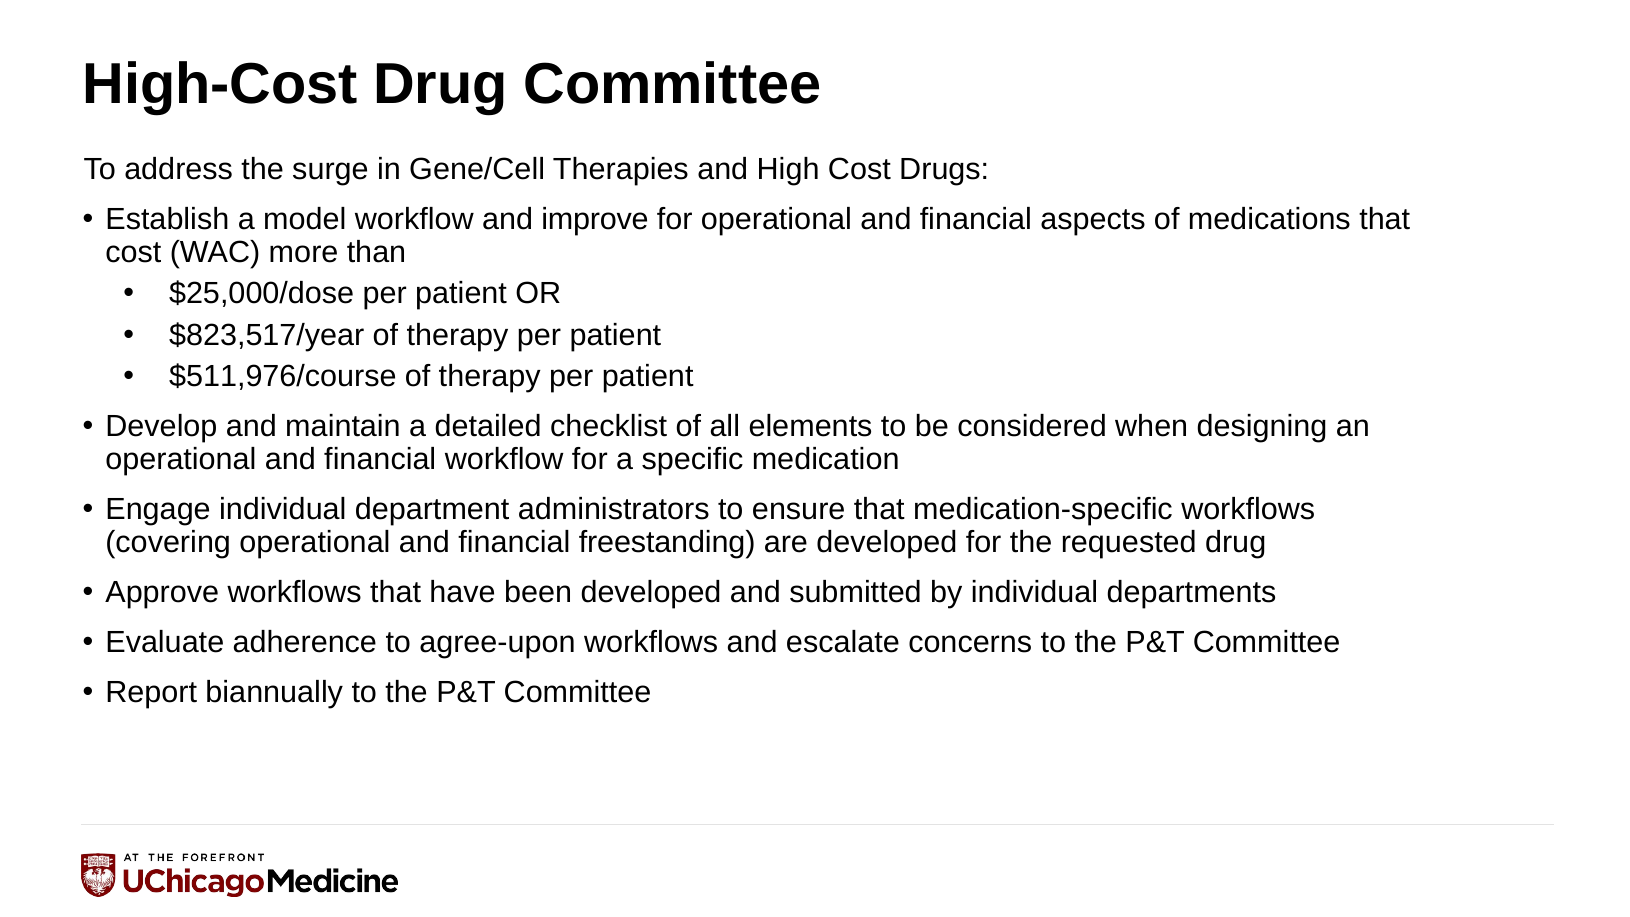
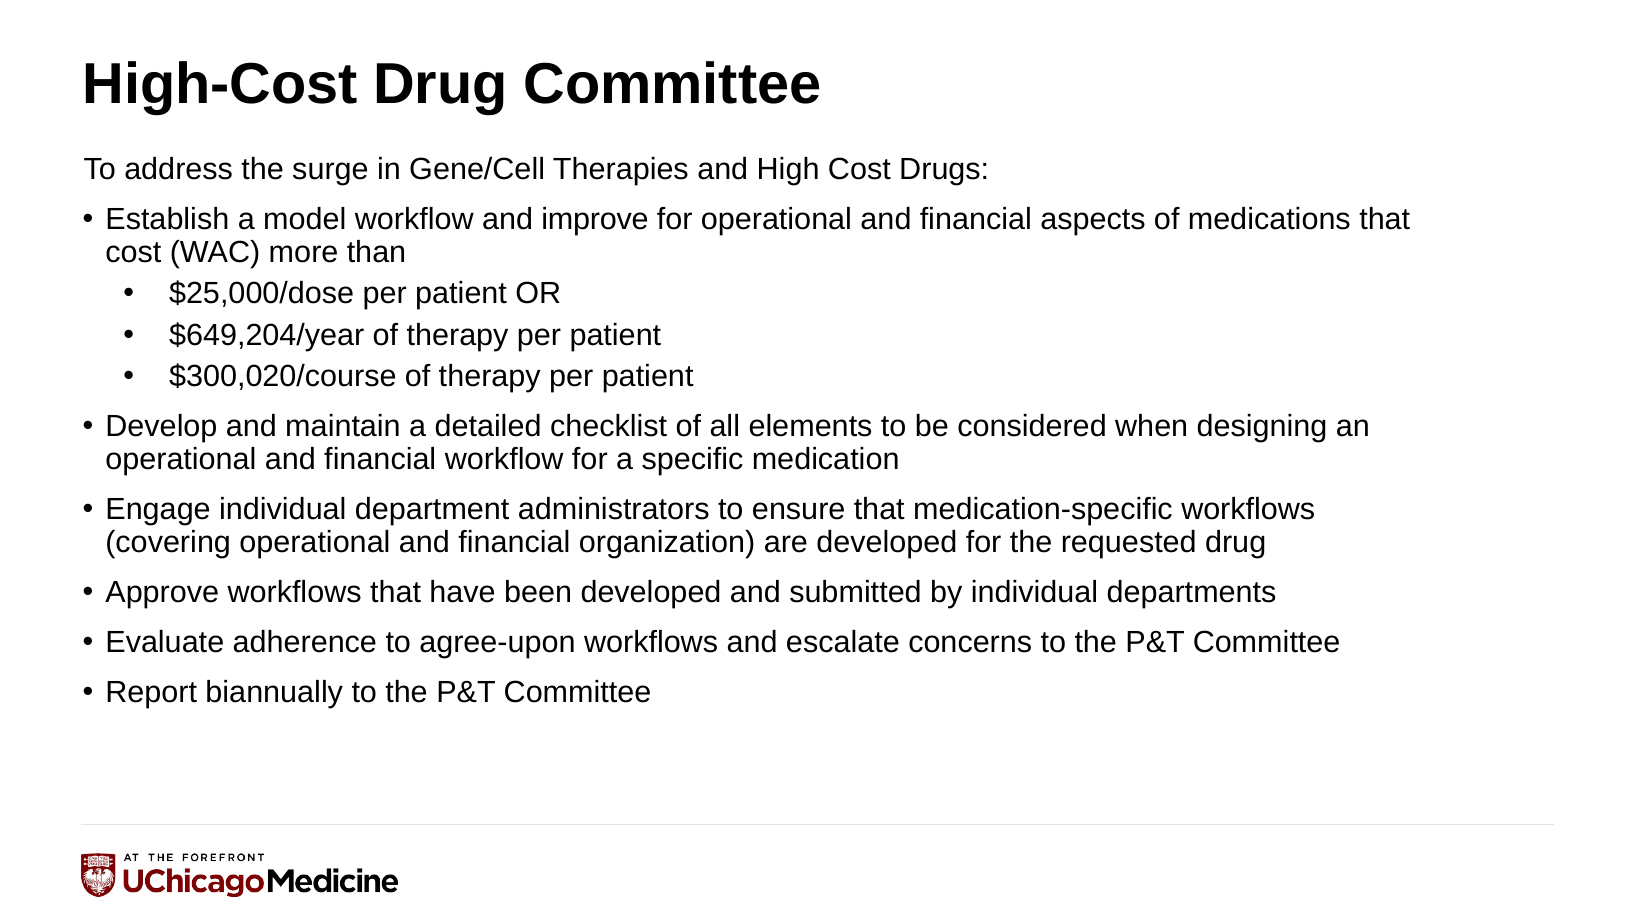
$823,517/year: $823,517/year -> $649,204/year (267, 335)
$511,976/course: $511,976/course -> $300,020/course (283, 377)
freestanding: freestanding -> organization (667, 543)
